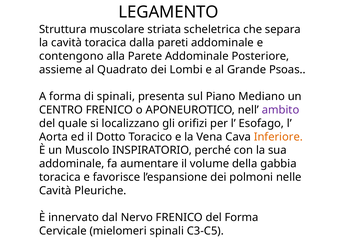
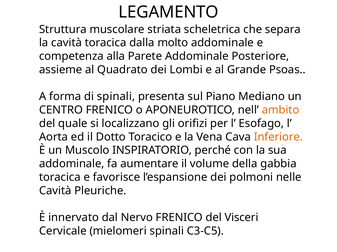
pareti: pareti -> molto (173, 43)
contengono: contengono -> competenza (71, 56)
ambito colour: purple -> orange (281, 110)
del Forma: Forma -> Visceri (242, 218)
